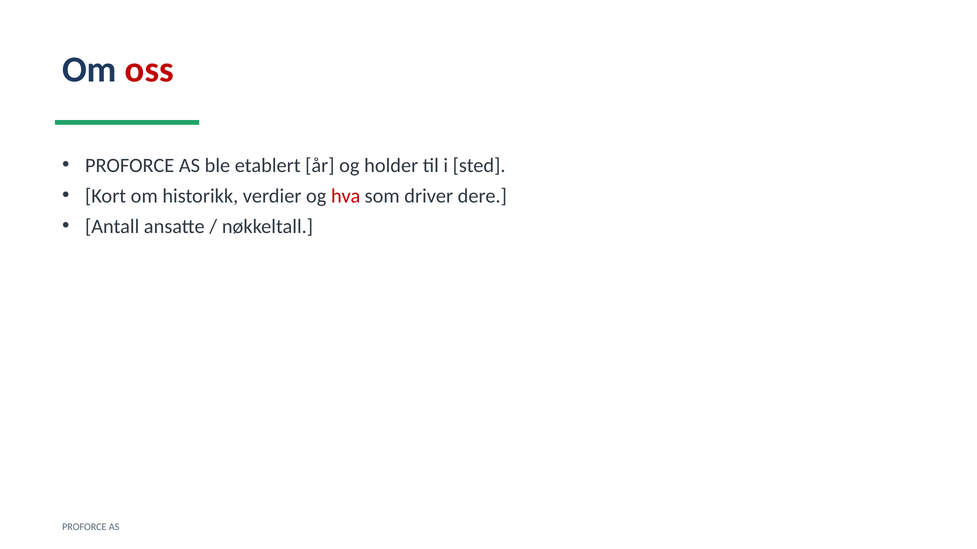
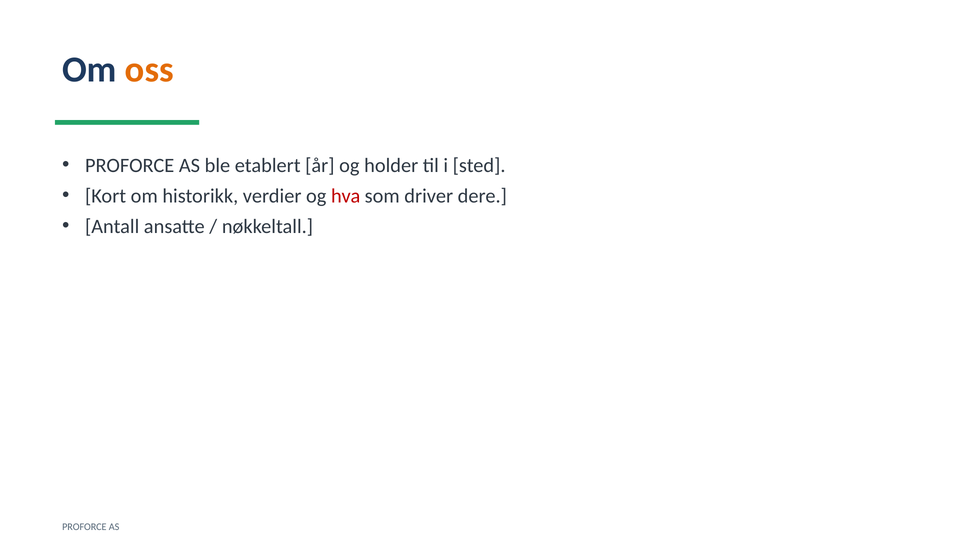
oss colour: red -> orange (149, 70)
